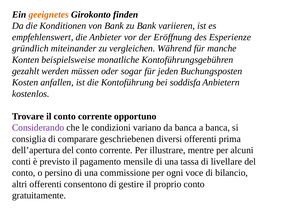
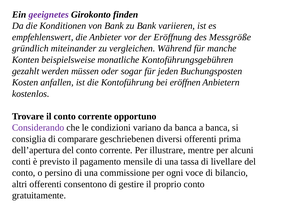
geeignetes colour: orange -> purple (49, 15)
Esperienze: Esperienze -> Messgröße (230, 37)
soddisfa: soddisfa -> eröffnen (185, 82)
